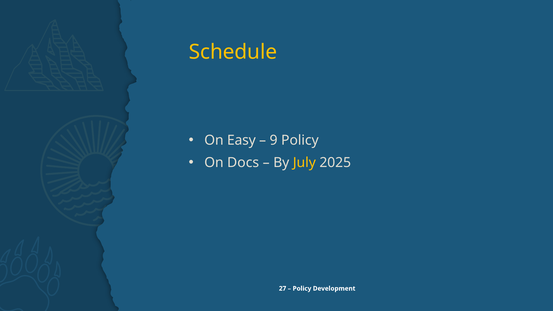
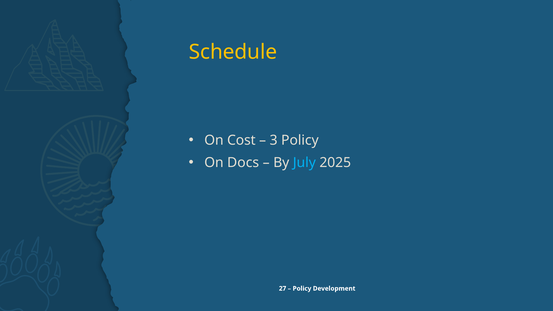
Easy: Easy -> Cost (241, 140)
9: 9 -> 3 (274, 140)
July colour: yellow -> light blue (304, 163)
